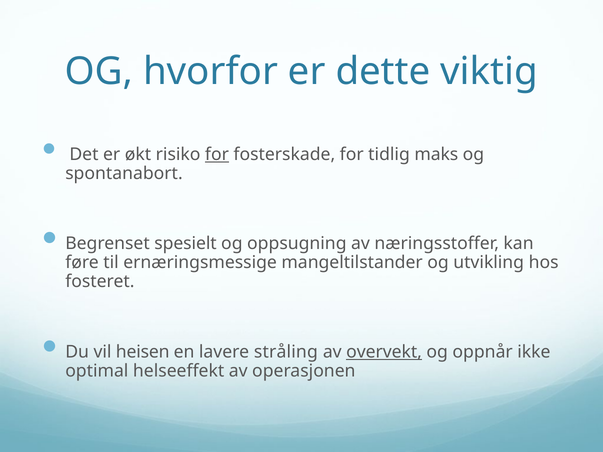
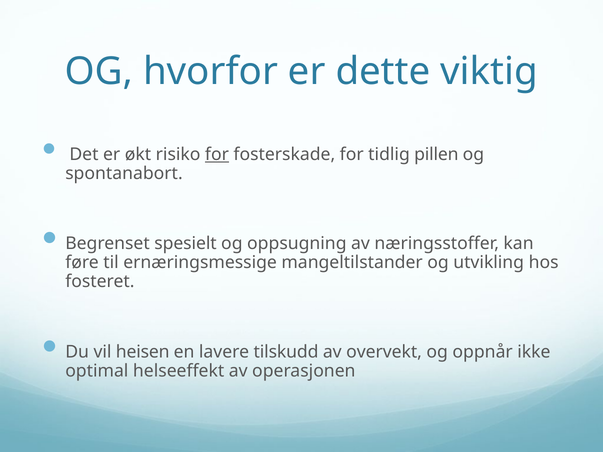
maks: maks -> pillen (436, 154)
stråling: stråling -> tilskudd (286, 352)
overvekt underline: present -> none (384, 352)
